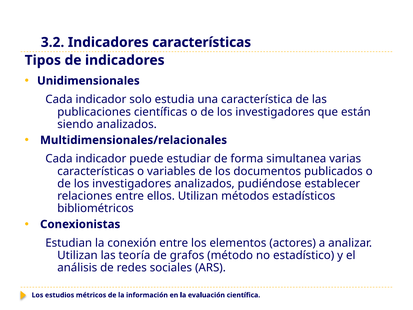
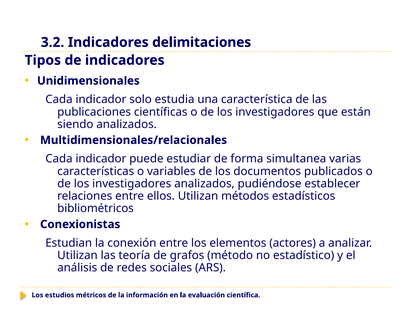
Indicadores características: características -> delimitaciones (202, 42)
